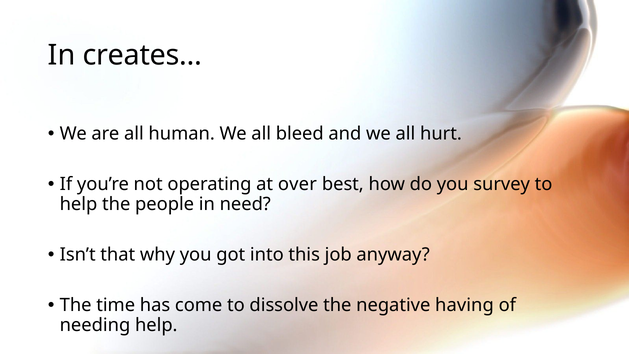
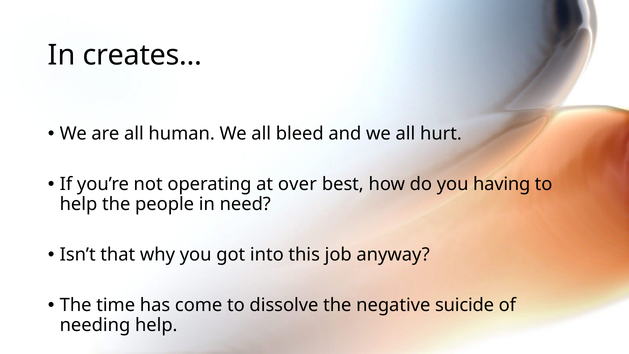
survey: survey -> having (502, 184)
having: having -> suicide (465, 305)
